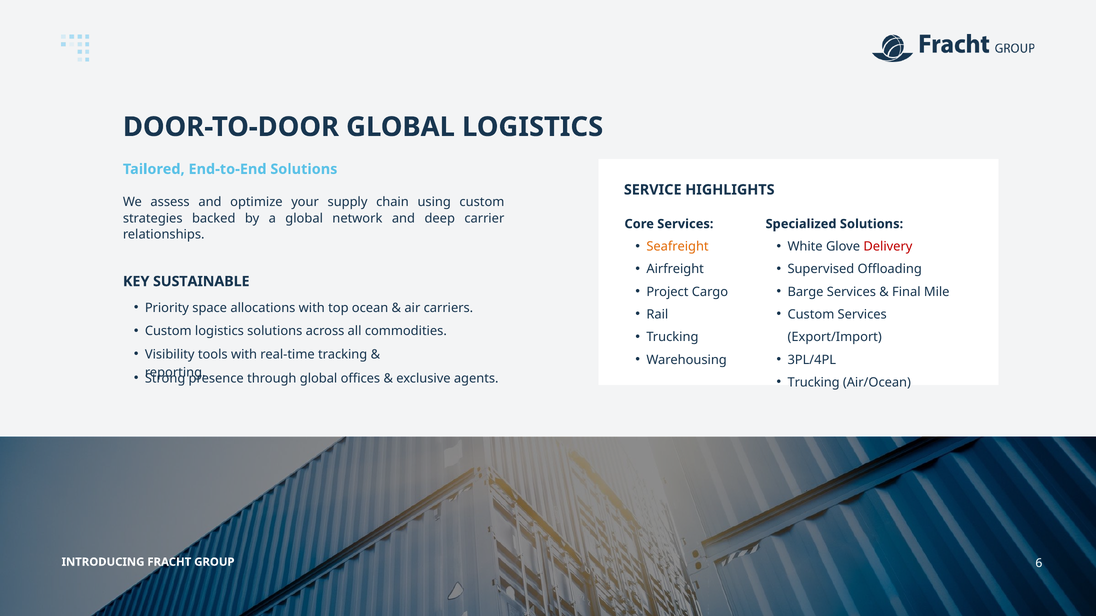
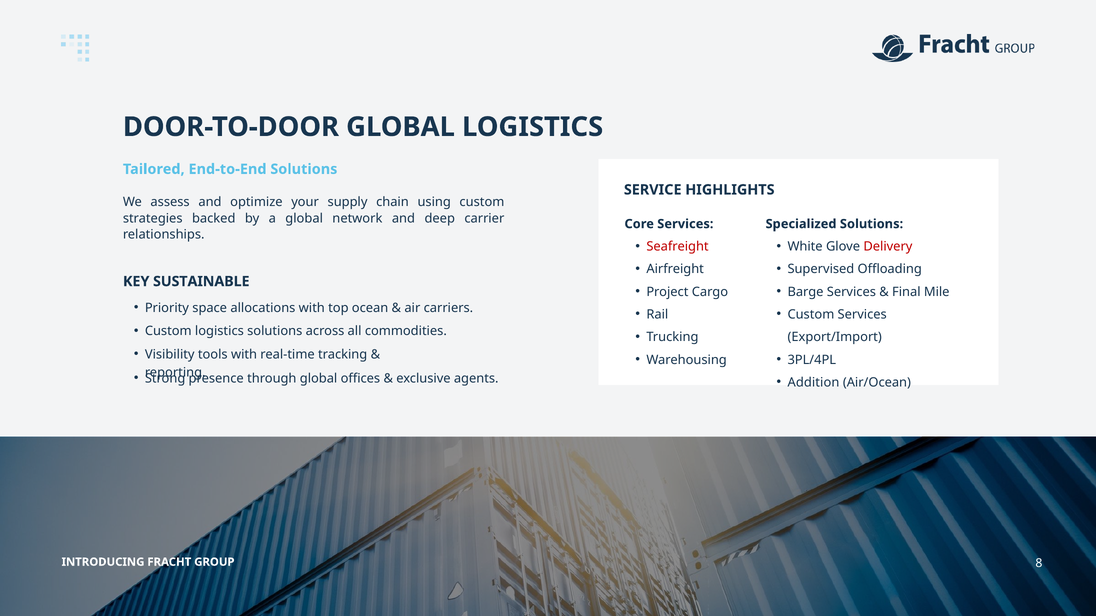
Seafreight colour: orange -> red (678, 247)
Trucking: Trucking -> Addition (813, 383)
6: 6 -> 8 (1039, 564)
